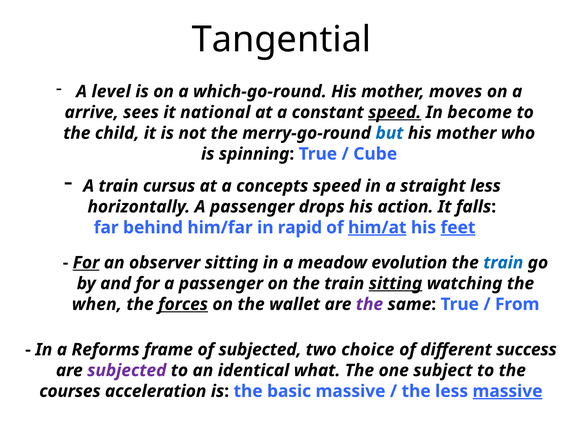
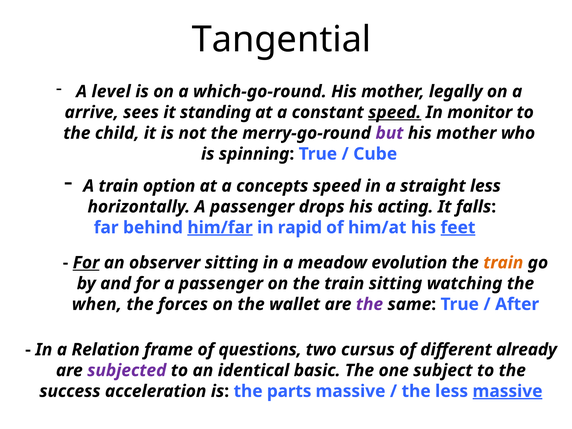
moves: moves -> legally (456, 92)
national: national -> standing (215, 112)
become: become -> monitor (480, 112)
but colour: blue -> purple (389, 133)
cursus: cursus -> option (169, 186)
action: action -> acting (405, 207)
him/far underline: none -> present (220, 228)
him/at underline: present -> none (377, 228)
train colour: blue -> orange (503, 263)
sitting underline: present -> none (396, 283)
forces underline: present -> none (183, 304)
From: From -> After (517, 304)
Reforms: Reforms -> Relation (106, 350)
of subjected: subjected -> questions (260, 350)
choice: choice -> cursus (368, 350)
success: success -> already (526, 350)
what: what -> basic (317, 370)
courses: courses -> success (70, 391)
basic: basic -> parts (289, 391)
